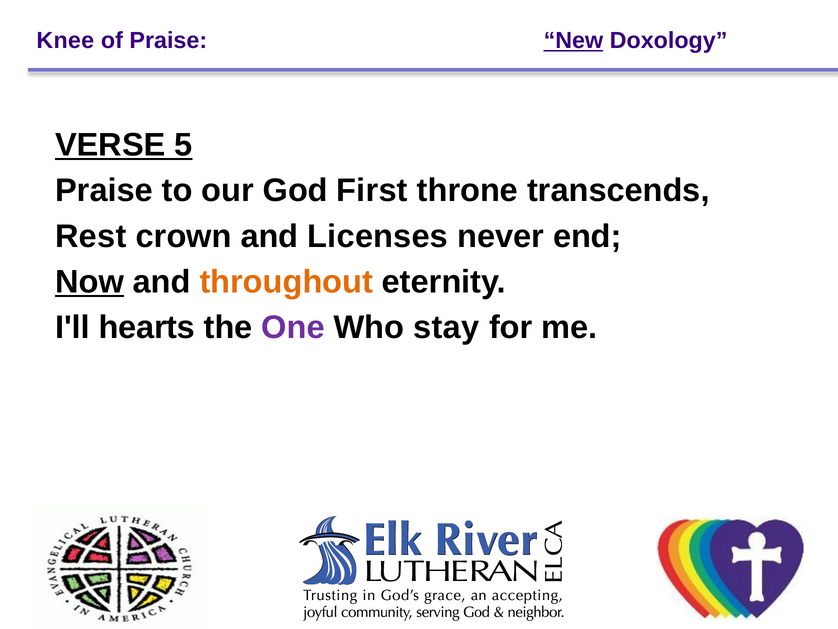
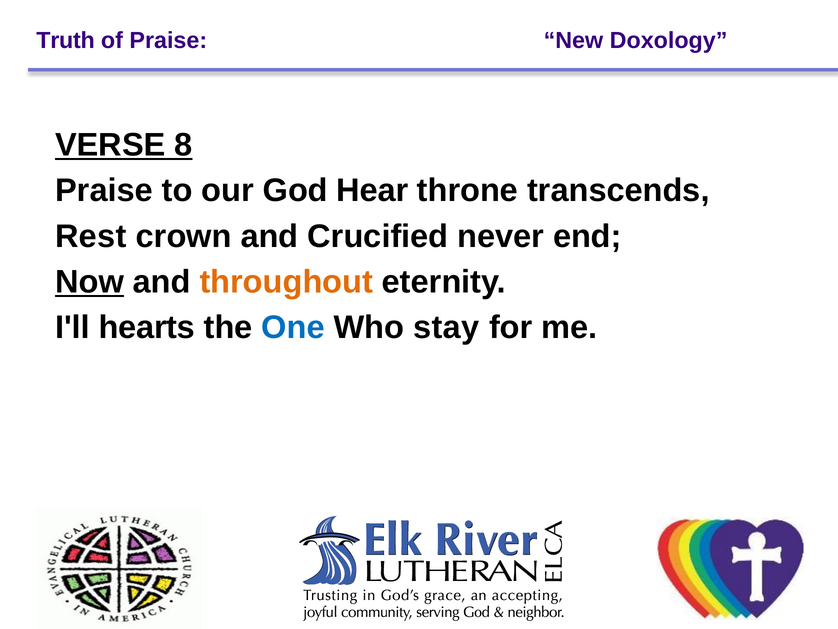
Knee: Knee -> Truth (66, 41)
New underline: present -> none (573, 41)
5: 5 -> 8 (183, 145)
First: First -> Hear (372, 190)
Licenses: Licenses -> Crucified (378, 236)
One colour: purple -> blue (293, 327)
